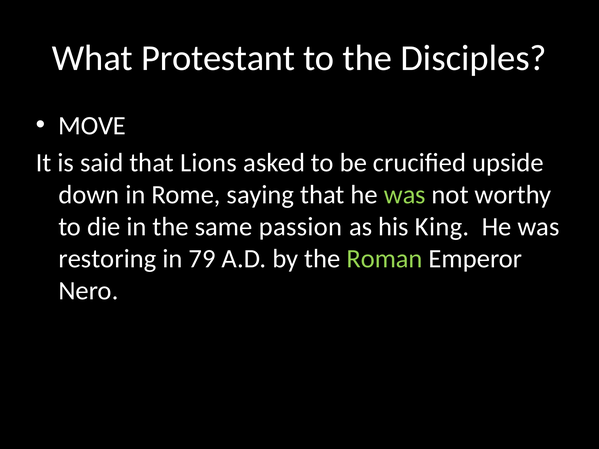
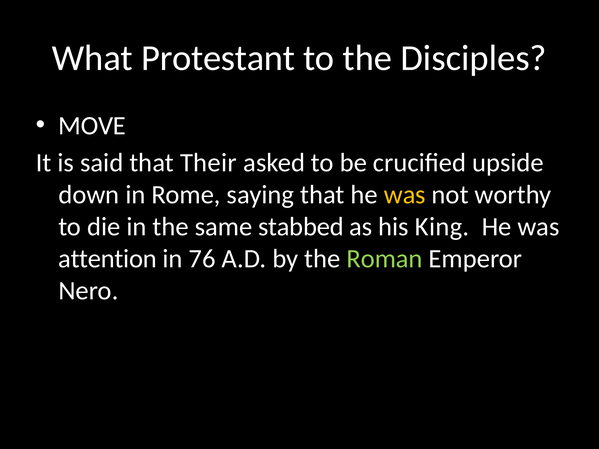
Lions: Lions -> Their (208, 163)
was colour: light green -> yellow (405, 195)
passion: passion -> stabbed (301, 227)
restoring: restoring -> attention (108, 259)
79: 79 -> 76 (202, 259)
